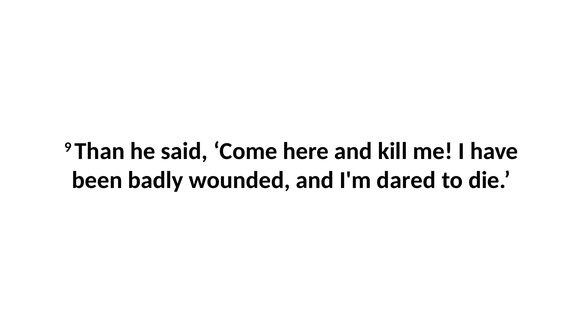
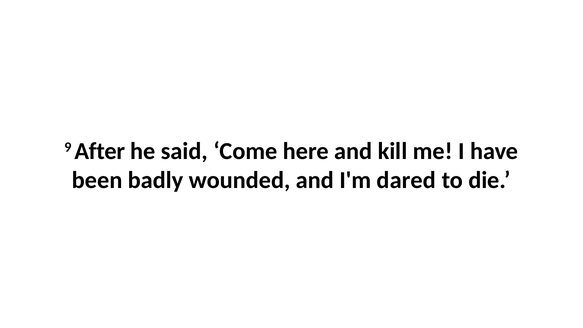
Than: Than -> After (100, 151)
